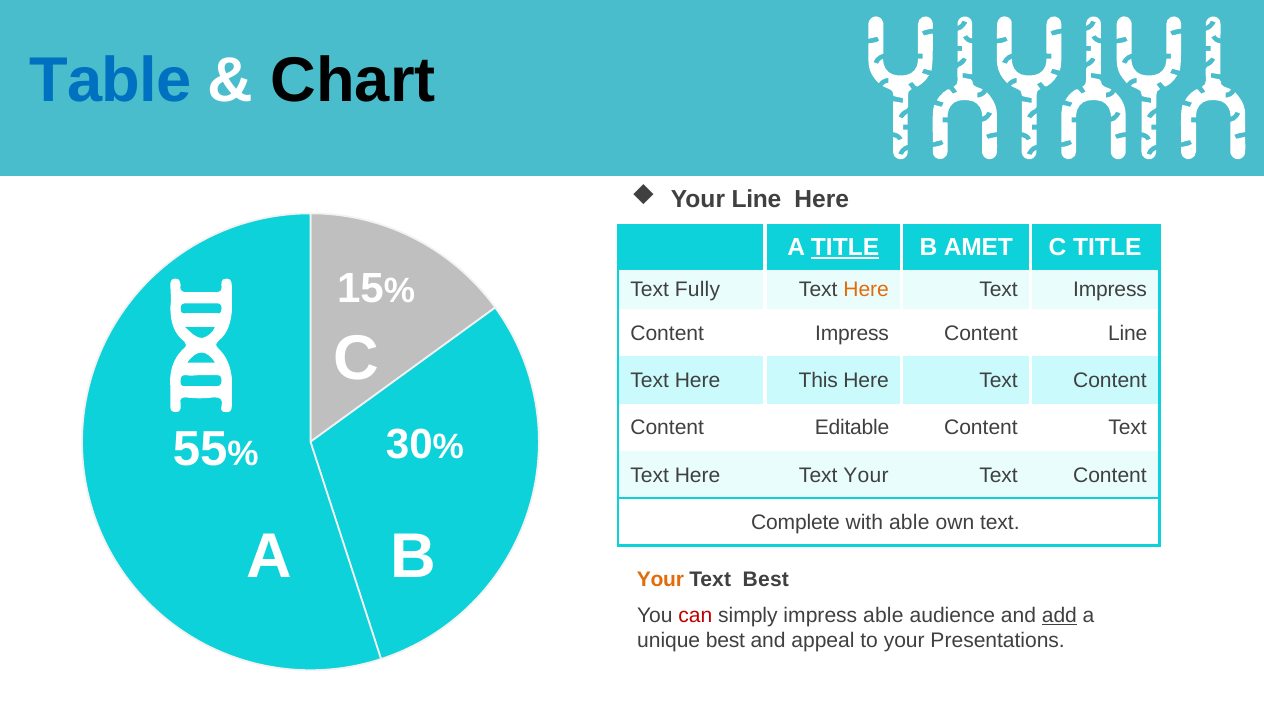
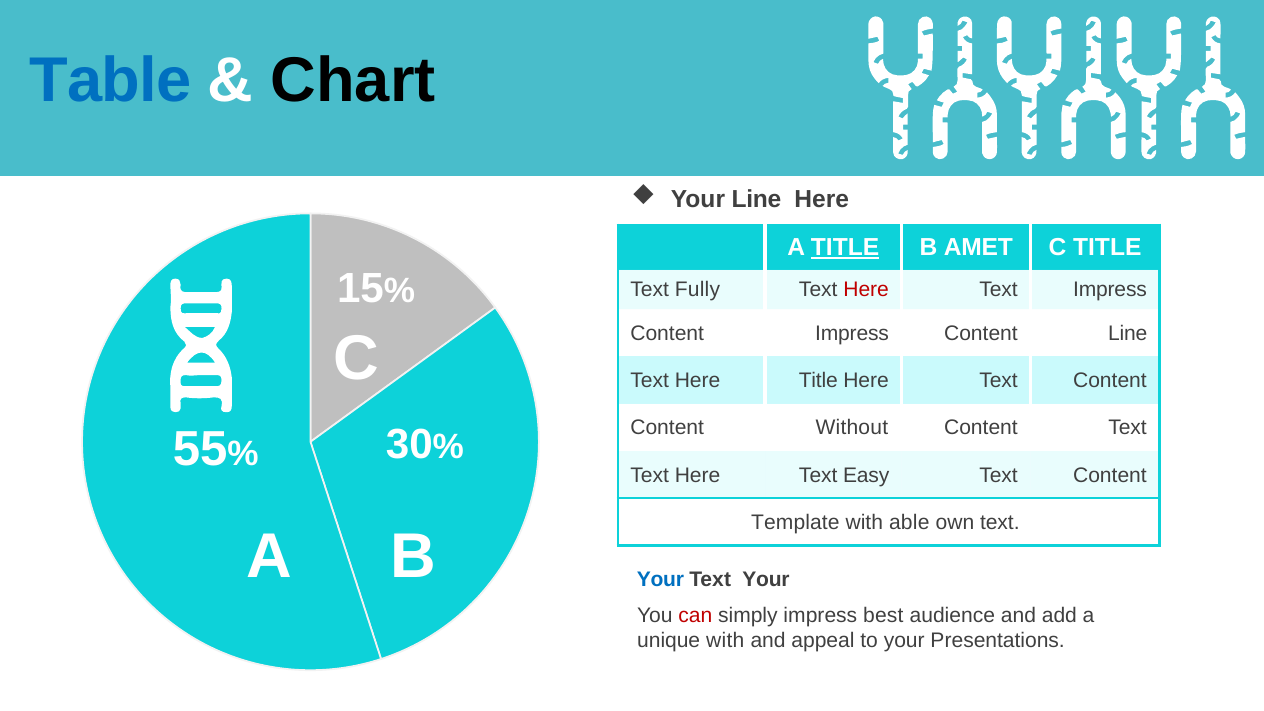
Here colour: orange -> red (866, 290)
Here This: This -> Title (818, 381)
Editable: Editable -> Without (852, 428)
Text Your: Your -> Easy (866, 475)
Complete: Complete -> Template (795, 522)
Your colour: orange -> blue (660, 580)
Text Best: Best -> Your (766, 580)
impress able: able -> best (883, 615)
add underline: present -> none (1059, 615)
unique best: best -> with (725, 641)
